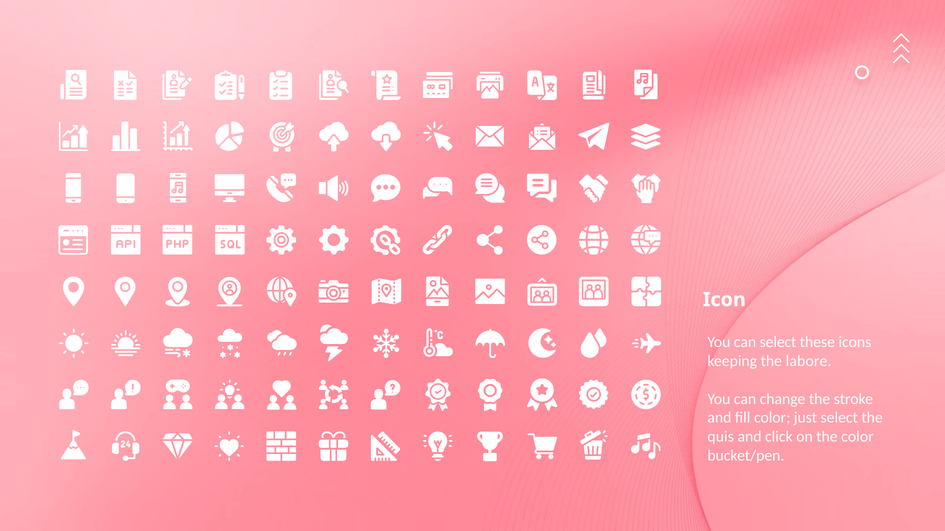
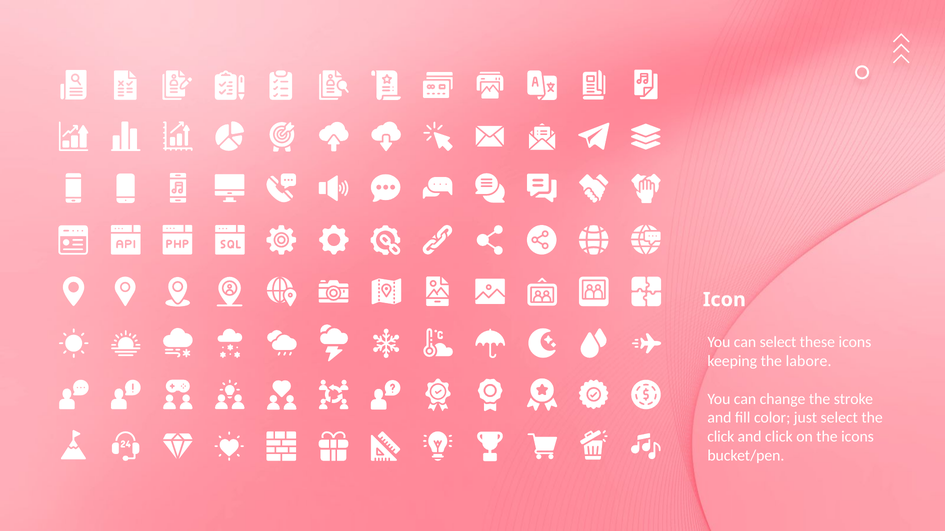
quis: quis -> click (721, 437)
the color: color -> icons (858, 437)
